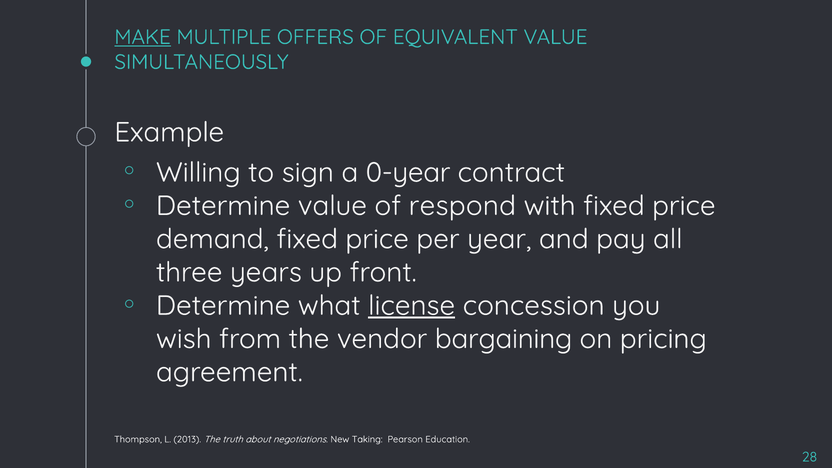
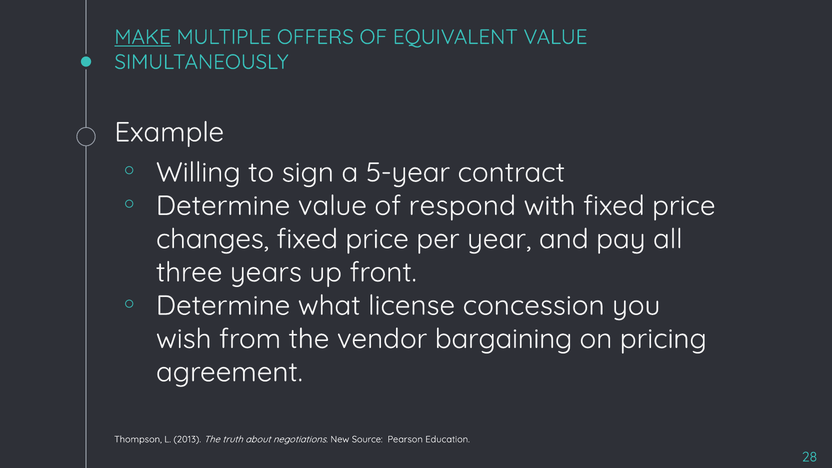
0-year: 0-year -> 5-year (408, 173)
demand: demand -> changes (212, 239)
license underline: present -> none (412, 306)
Taking: Taking -> Source (367, 439)
